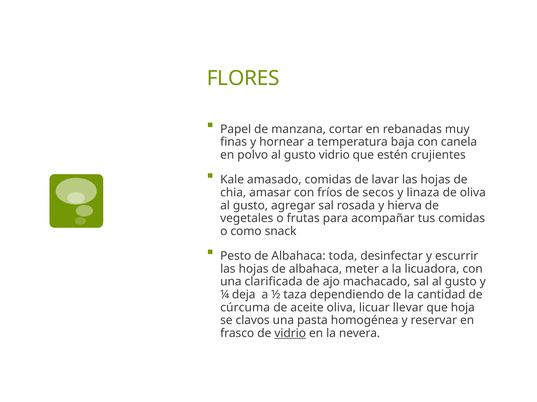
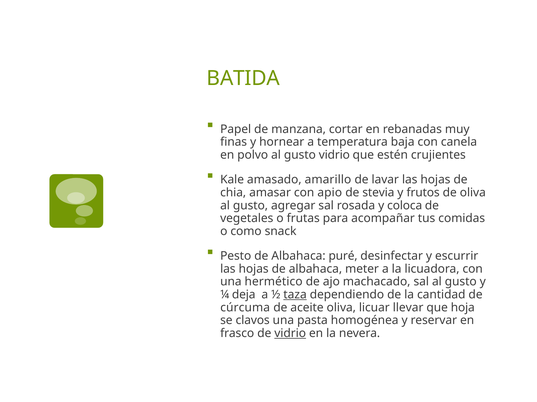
FLORES: FLORES -> BATIDA (243, 79)
amasado comidas: comidas -> amarillo (328, 180)
fríos: fríos -> apio (330, 193)
secos: secos -> stevia (378, 193)
linaza: linaza -> frutos (423, 193)
hierva: hierva -> coloca (405, 206)
toda: toda -> puré (343, 257)
clarificada: clarificada -> hermético (274, 282)
taza underline: none -> present (295, 295)
